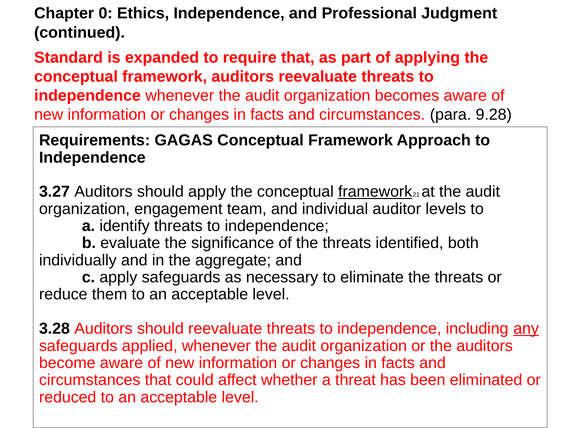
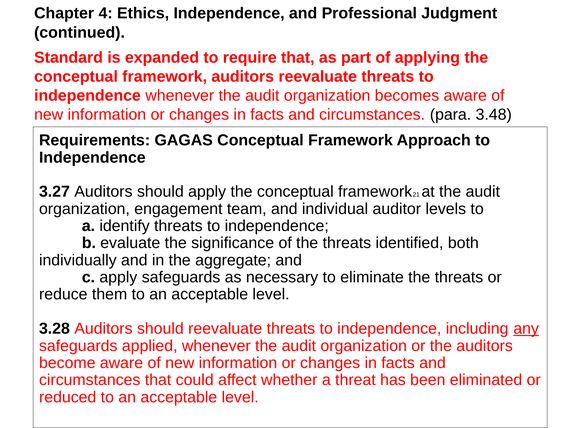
0: 0 -> 4 (106, 13)
9.28: 9.28 -> 3.48 (494, 115)
framework underline: present -> none (375, 192)
